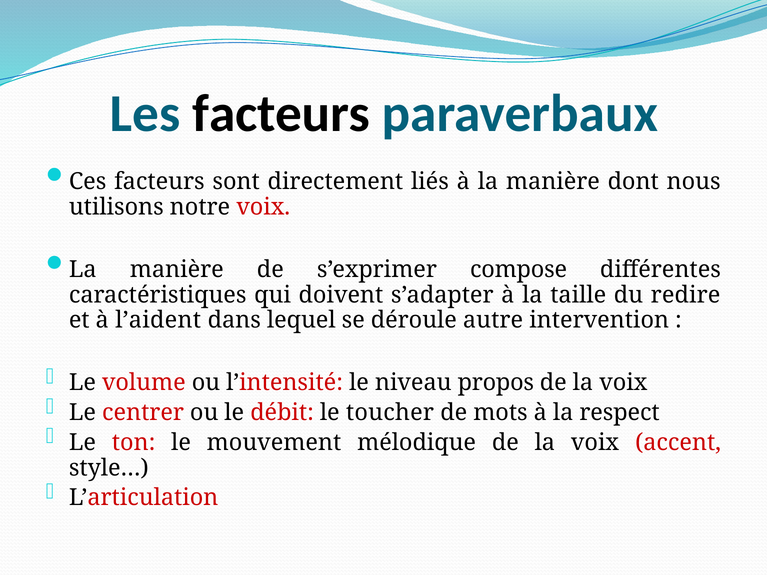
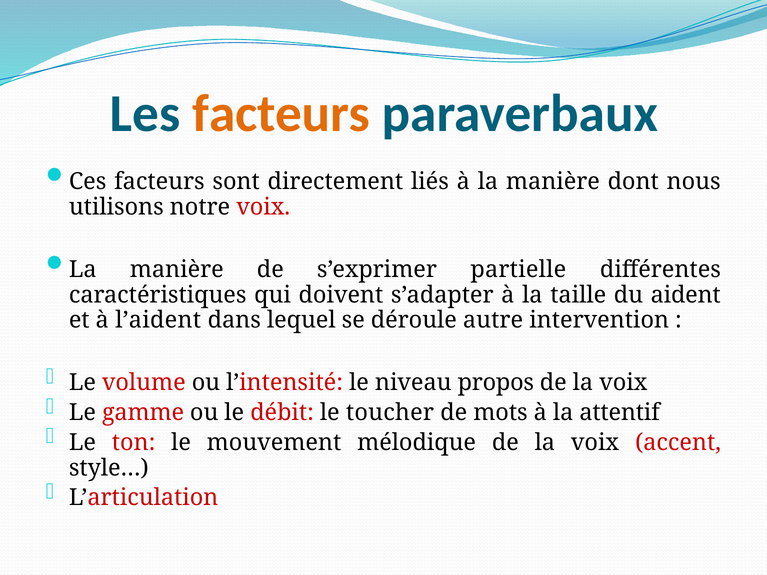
facteurs colour: black -> orange (281, 114)
compose: compose -> partielle (518, 270)
redire: redire -> aident (686, 295)
centrer: centrer -> gamme (143, 413)
respect: respect -> attentif (620, 413)
